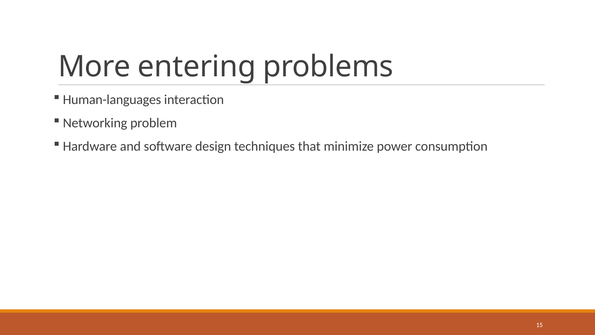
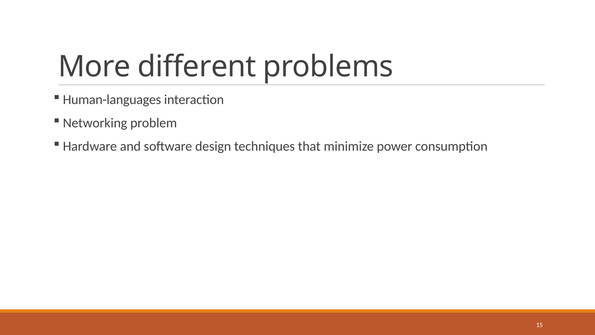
entering: entering -> different (197, 67)
